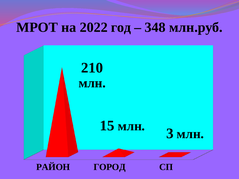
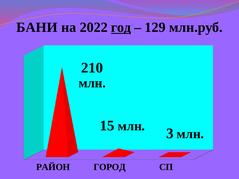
МРОТ: МРОТ -> БАНИ (37, 27)
год underline: none -> present (121, 27)
348: 348 -> 129 (155, 27)
